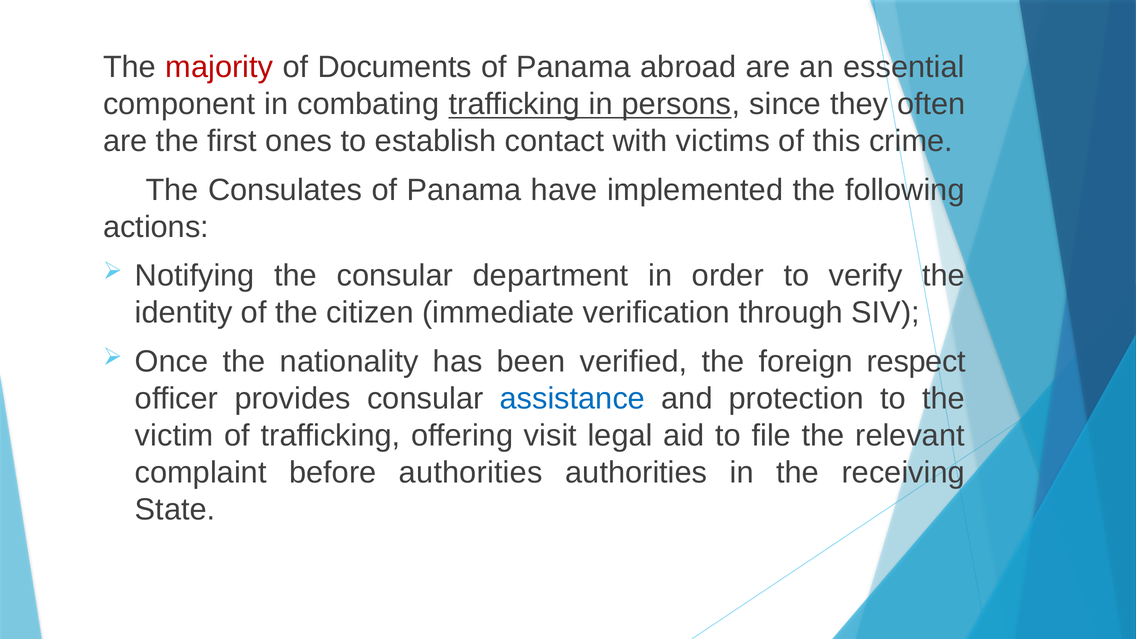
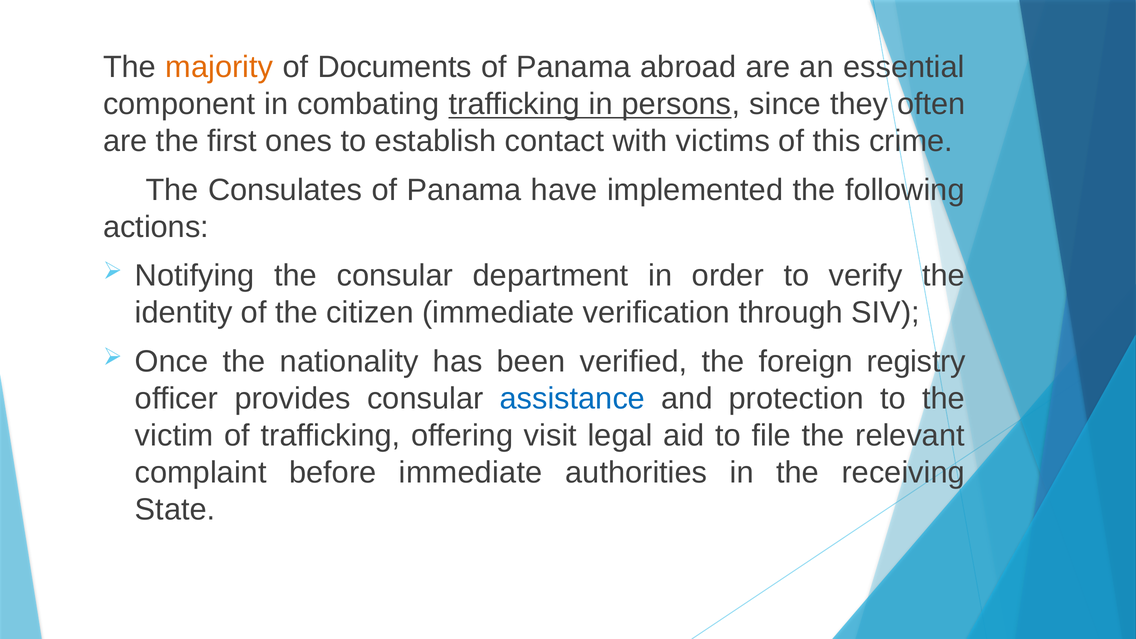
majority colour: red -> orange (219, 67)
respect: respect -> registry (916, 362)
before authorities: authorities -> immediate (471, 473)
